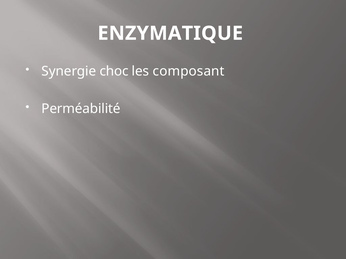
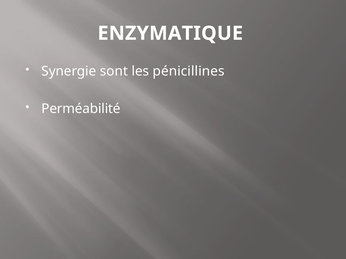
choc: choc -> sont (114, 71)
composant: composant -> pénicillines (189, 71)
